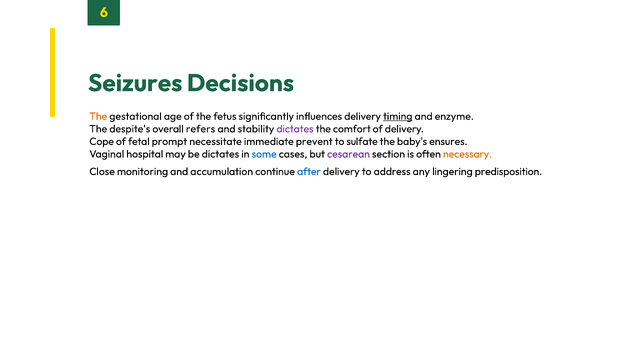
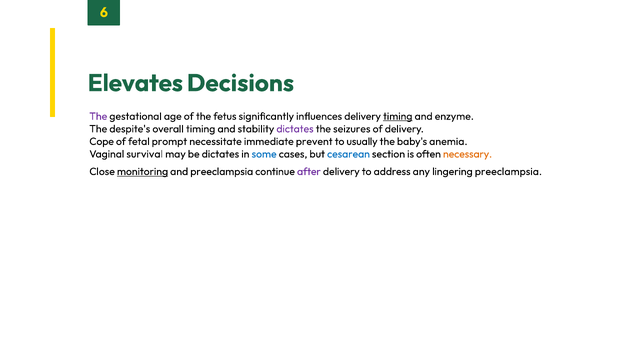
Seizures: Seizures -> Elevates (135, 83)
The colour: orange -> purple (98, 116)
overall refers: refers -> timing (201, 129)
comfort: comfort -> seizures (352, 129)
sulfate: sulfate -> usually (362, 142)
ensures: ensures -> anemia (448, 142)
hospital: hospital -> survival (145, 154)
cesarean colour: purple -> blue (348, 154)
monitoring underline: none -> present (143, 172)
and accumulation: accumulation -> preeclampsia (222, 172)
after colour: blue -> purple (309, 172)
lingering predisposition: predisposition -> preeclampsia (508, 172)
